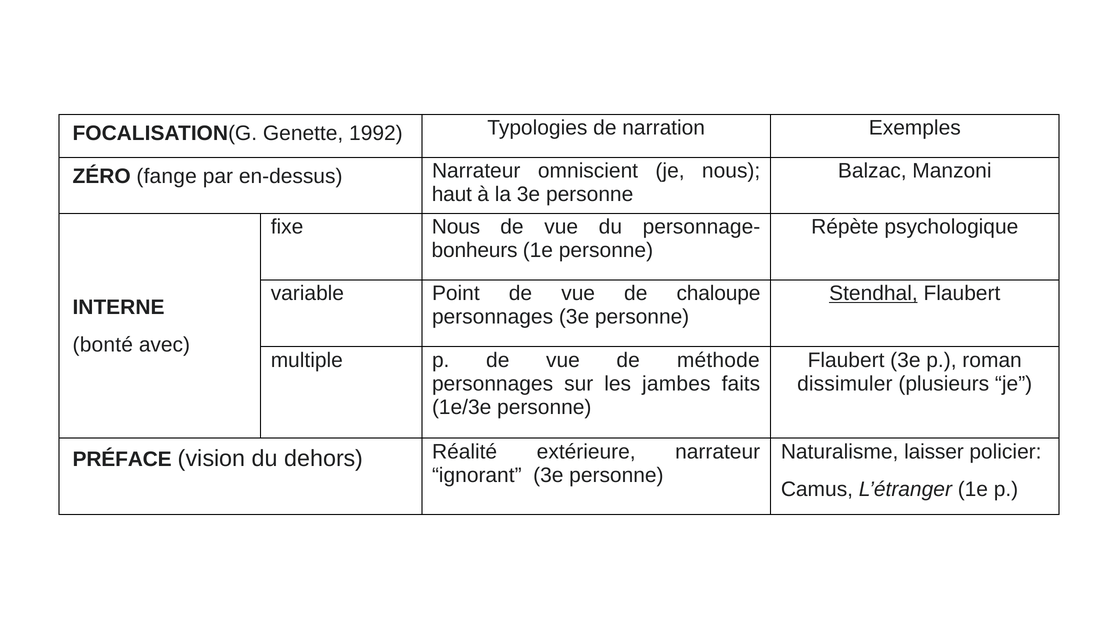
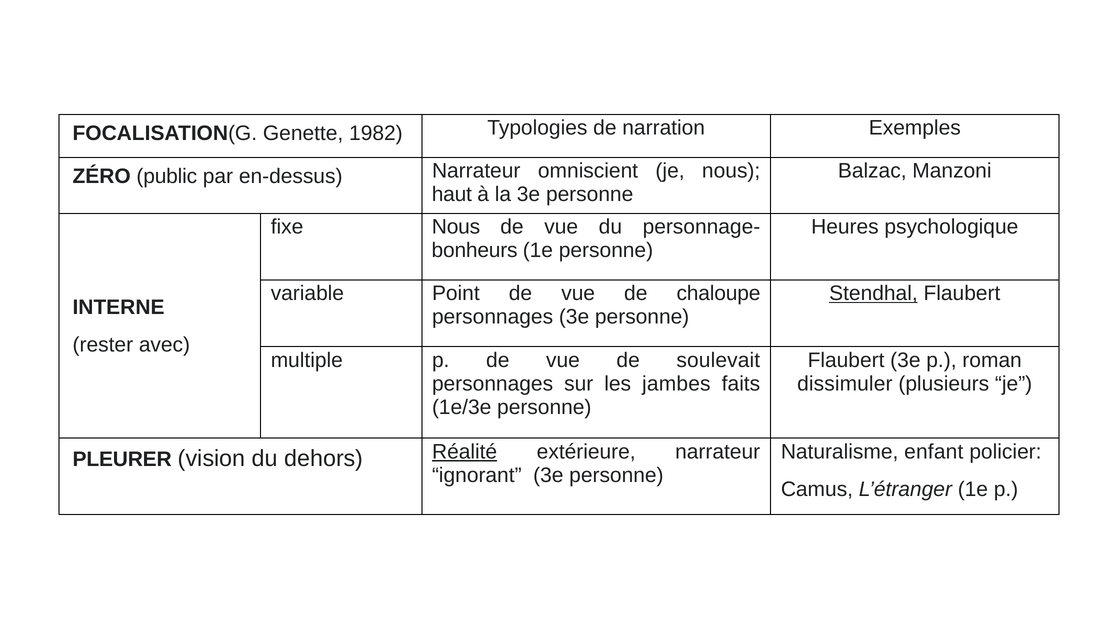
1992: 1992 -> 1982 (376, 133)
fange: fange -> public (167, 176)
Répète: Répète -> Heures (845, 227)
bonté: bonté -> rester (103, 345)
méthode: méthode -> soulevait (718, 360)
laisser: laisser -> enfant (934, 452)
PRÉFACE: PRÉFACE -> PLEURER (122, 459)
Réalité underline: none -> present (465, 452)
